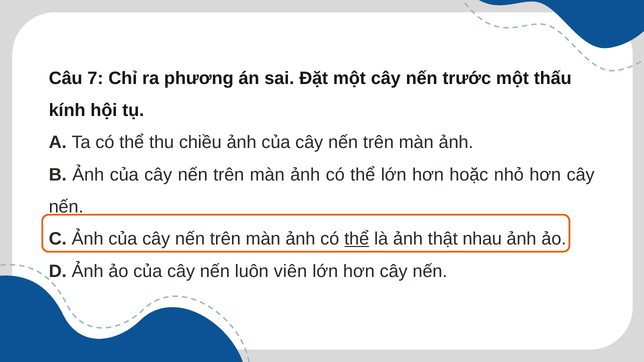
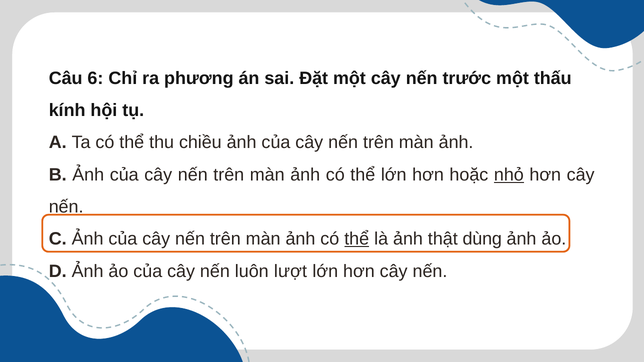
7: 7 -> 6 (95, 78)
nhỏ underline: none -> present (509, 175)
nhau: nhau -> dùng (482, 239)
viên: viên -> lượt (290, 271)
